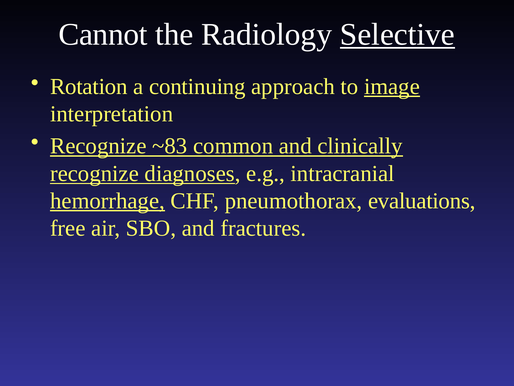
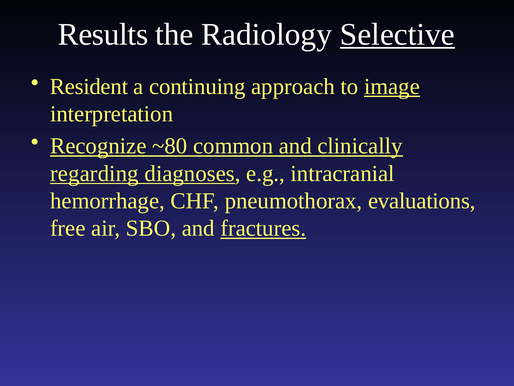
Cannot: Cannot -> Results (103, 34)
Rotation: Rotation -> Resident (89, 86)
~83: ~83 -> ~80 (170, 146)
recognize: recognize -> regarding (94, 173)
hemorrhage underline: present -> none (108, 201)
fractures underline: none -> present (263, 228)
